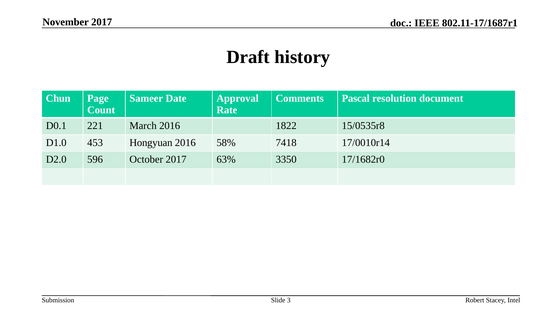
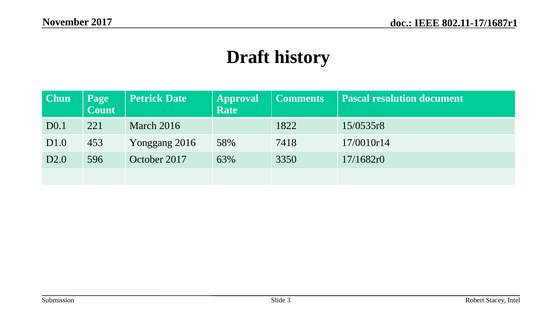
Sameer: Sameer -> Petrick (146, 98)
Hongyuan: Hongyuan -> Yonggang (151, 143)
